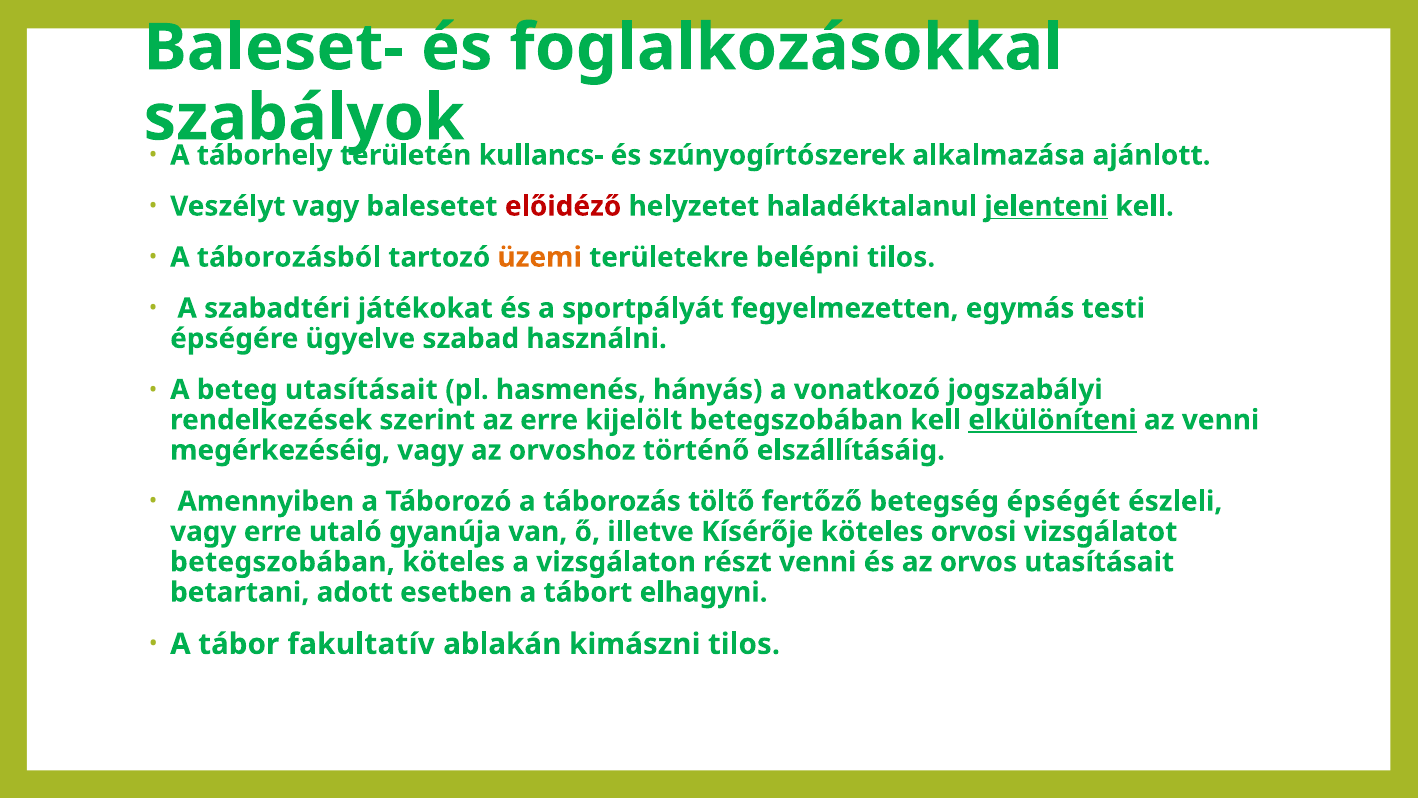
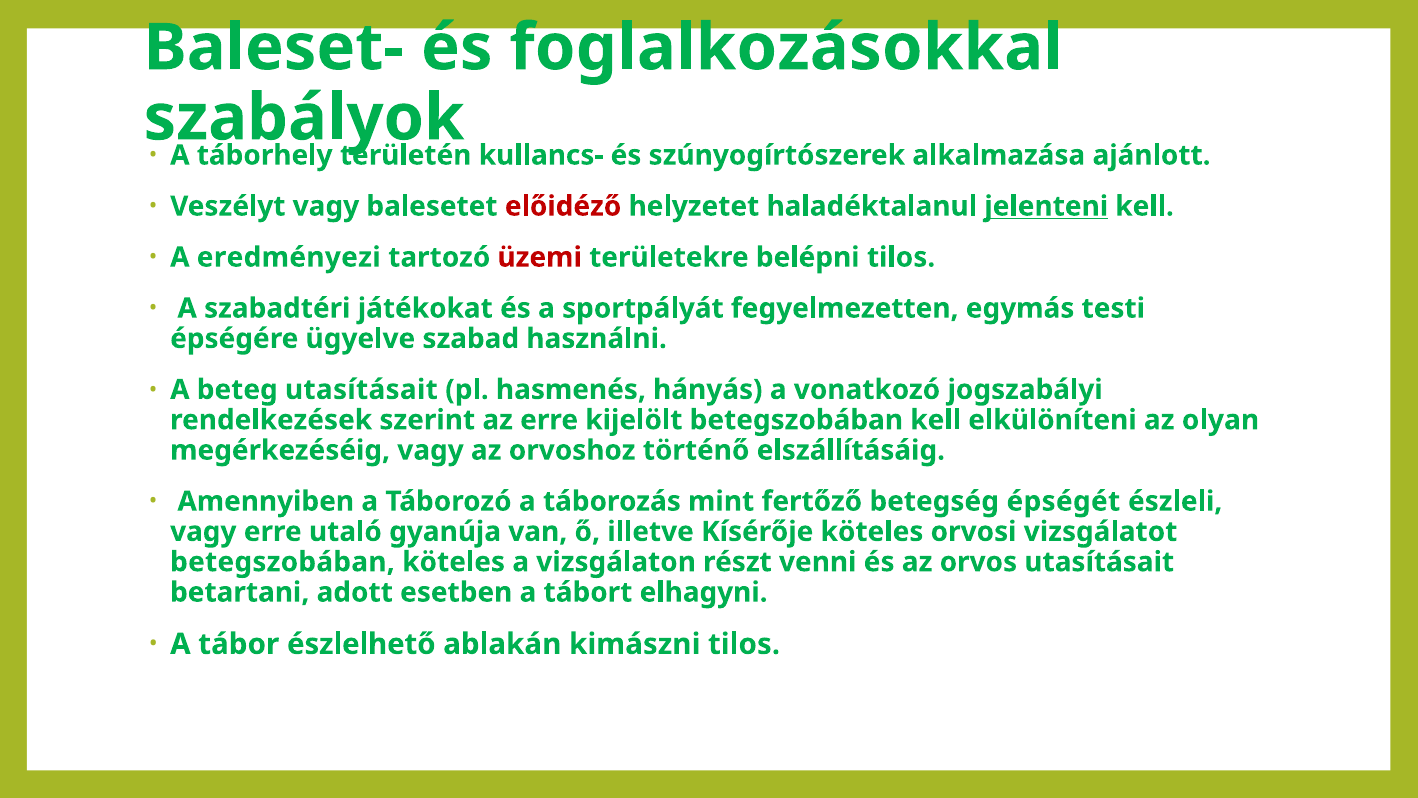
táborozásból: táborozásból -> eredményezi (289, 257)
üzemi colour: orange -> red (540, 257)
elkülöníteni underline: present -> none (1052, 420)
az venni: venni -> olyan (1221, 420)
töltő: töltő -> mint (721, 501)
fakultatív: fakultatív -> észlelhető (361, 644)
